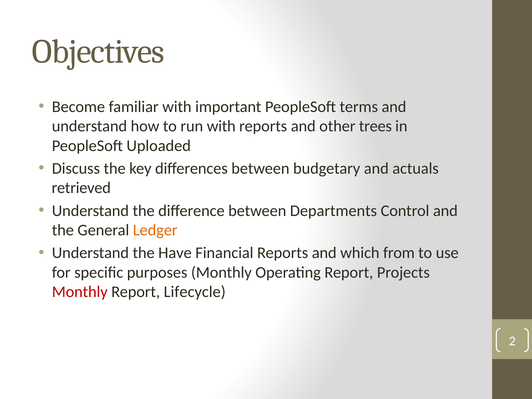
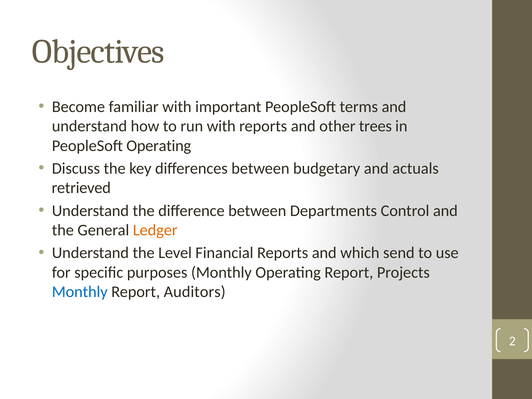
PeopleSoft Uploaded: Uploaded -> Operating (159, 146)
Have: Have -> Level (175, 253)
from: from -> send (399, 253)
Monthly colour: red -> blue (80, 292)
Lifecycle: Lifecycle -> Auditors (195, 292)
